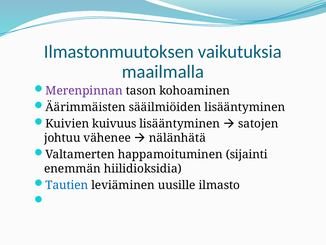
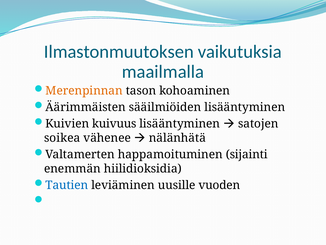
Merenpinnan colour: purple -> orange (84, 91)
johtuu: johtuu -> soikea (62, 138)
ilmasto: ilmasto -> vuoden (219, 185)
